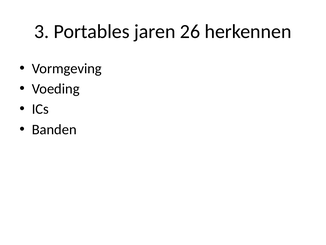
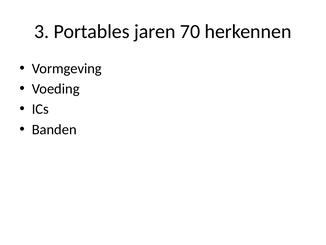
26: 26 -> 70 (190, 32)
